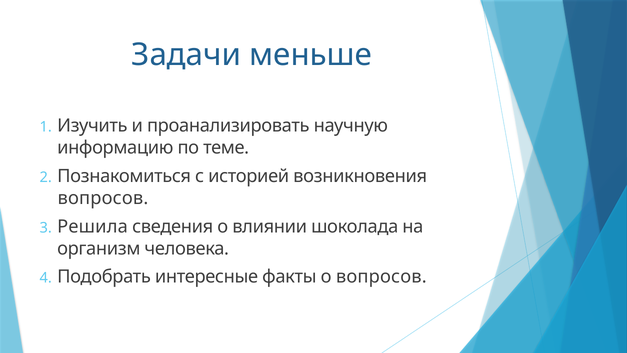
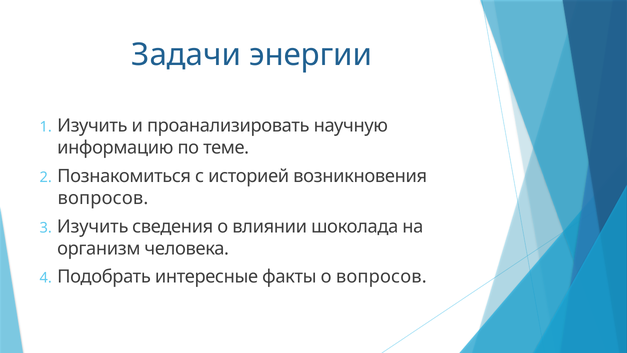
меньше: меньше -> энергии (311, 55)
Решила: Решила -> Изучить (93, 226)
